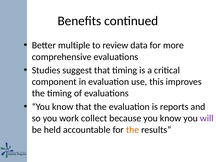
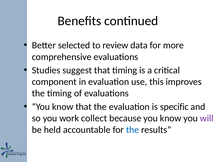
multiple: multiple -> selected (74, 45)
reports: reports -> specific (174, 107)
the colour: orange -> blue (133, 130)
